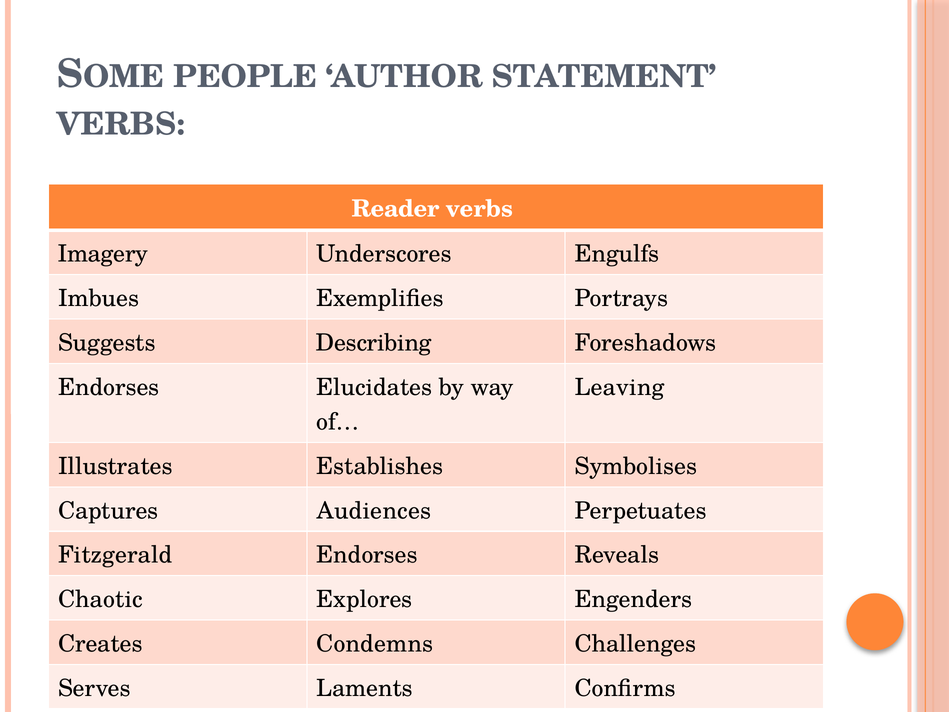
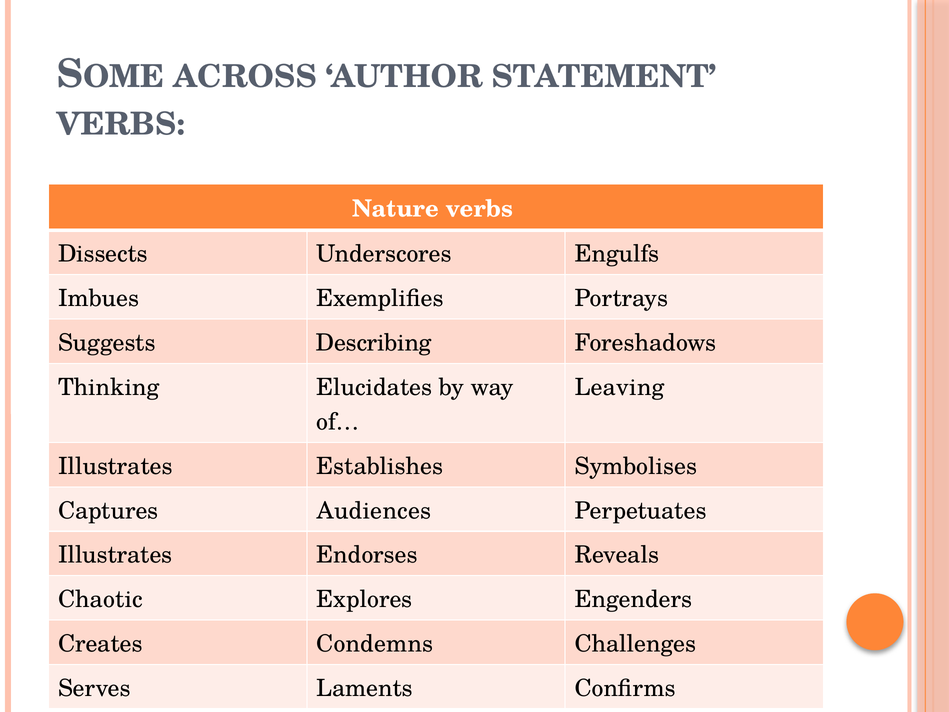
PEOPLE: PEOPLE -> ACROSS (245, 77)
Reader: Reader -> Nature (396, 209)
Imagery: Imagery -> Dissects (103, 254)
Endorses: Endorses -> Thinking (109, 387)
Fitzgerald: Fitzgerald -> Illustrates (115, 555)
